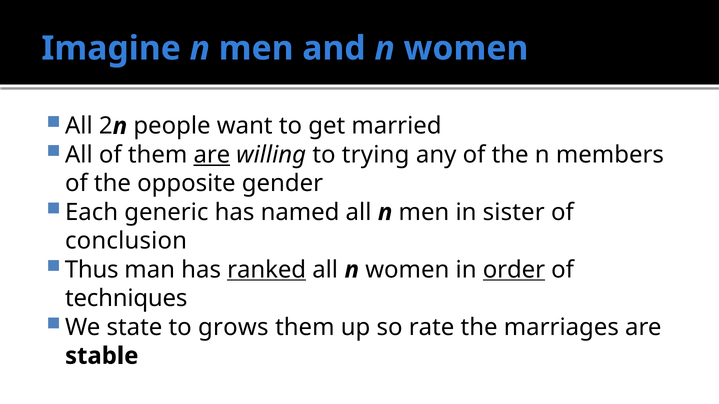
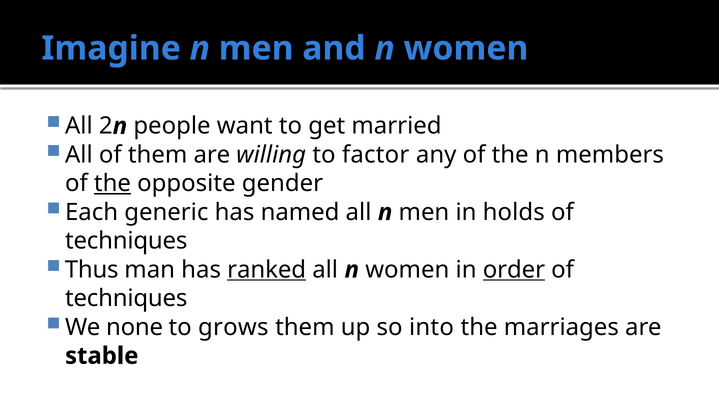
are underline: present -> none (212, 155)
trying: trying -> factor (376, 155)
the underline: none -> present (112, 184)
sister: sister -> holds (514, 212)
conclusion: conclusion -> techniques (126, 241)
state: state -> none (135, 328)
rate: rate -> into (431, 328)
